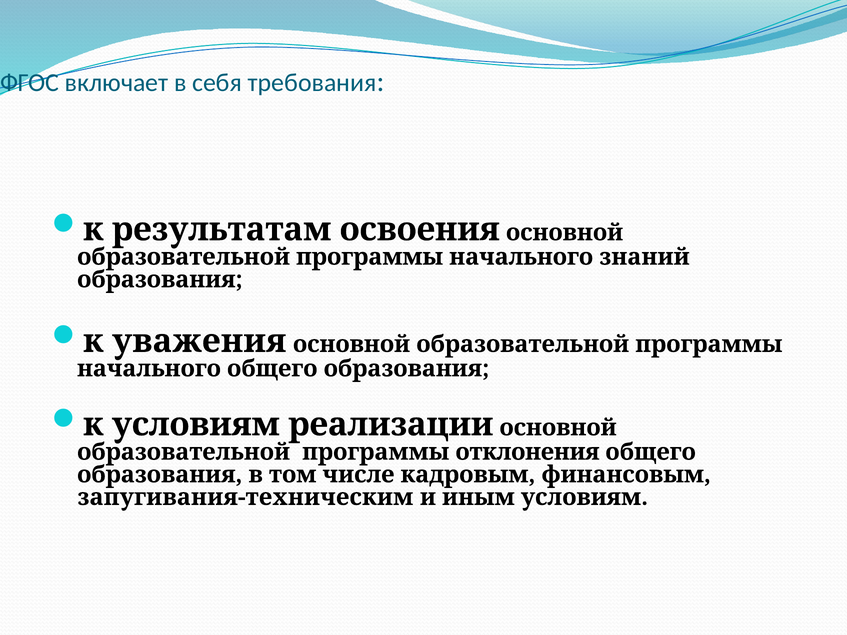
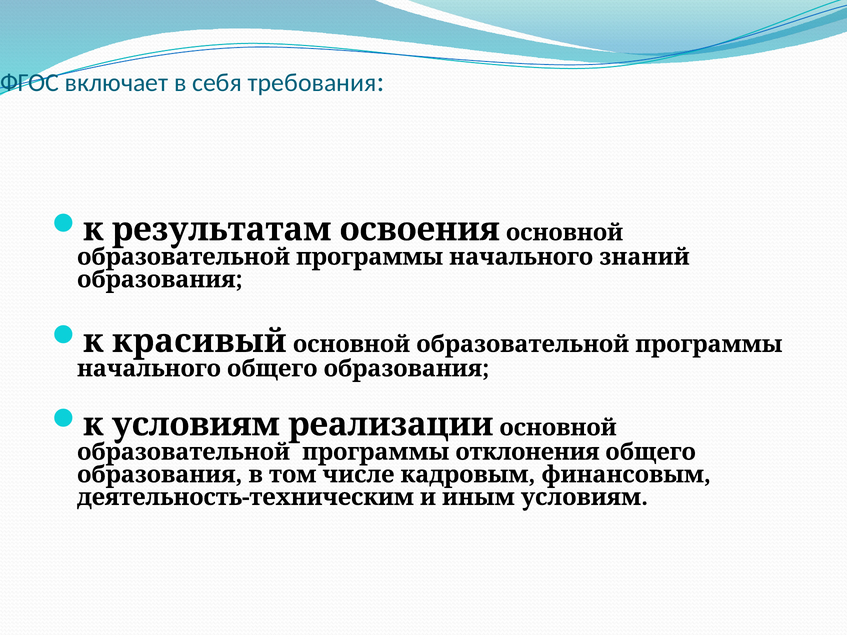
уважения: уважения -> красивый (199, 341)
запугивания-техническим: запугивания-техническим -> деятельность-техническим (245, 497)
